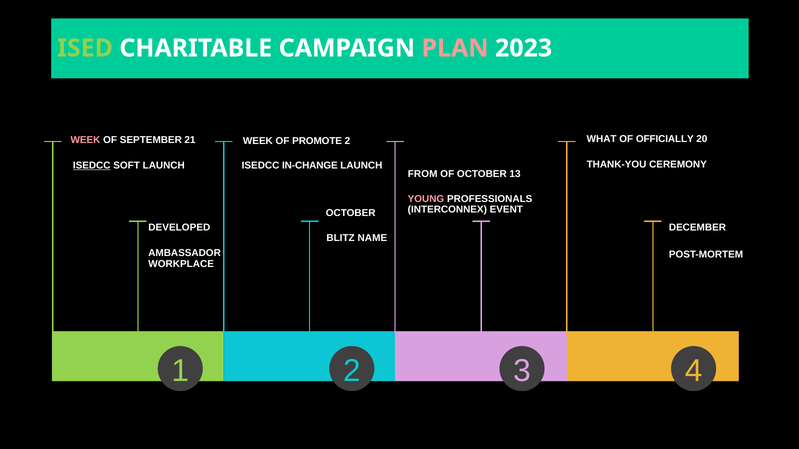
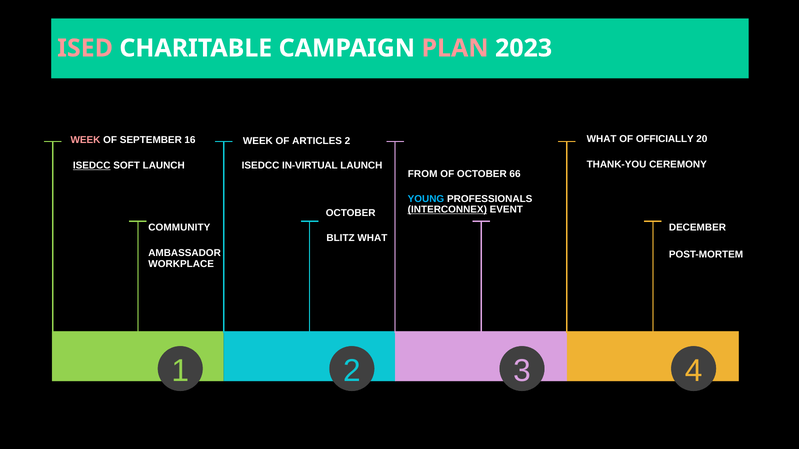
ISED colour: light green -> pink (85, 48)
21: 21 -> 16 (190, 140)
PROMOTE: PROMOTE -> ARTICLES (317, 141)
IN-CHANGE: IN-CHANGE -> IN-VIRTUAL (310, 166)
13: 13 -> 66 (515, 174)
YOUNG colour: pink -> light blue (426, 199)
INTERCONNEX underline: none -> present (447, 210)
DEVELOPED: DEVELOPED -> COMMUNITY (179, 228)
BLITZ NAME: NAME -> WHAT (372, 238)
